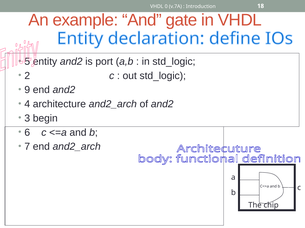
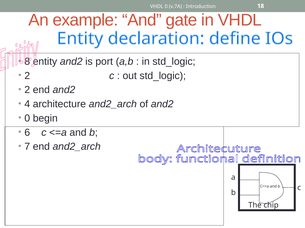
5: 5 -> 8 (27, 62)
9: 9 -> 2 (27, 90)
3: 3 -> 0 (27, 119)
